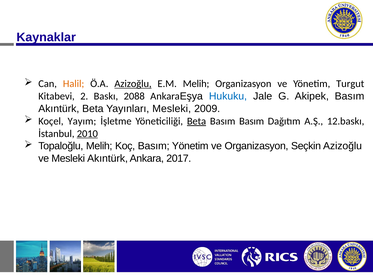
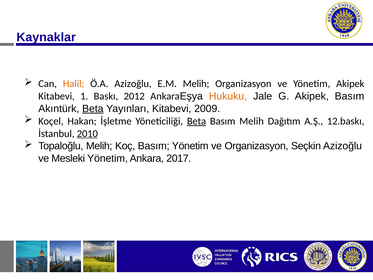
Azizoğlu underline: present -> none (133, 84)
Yönetim Turgut: Turgut -> Akipek (350, 84)
2: 2 -> 1 (84, 96)
2088: 2088 -> 2012 (134, 96)
Hukuku colour: blue -> orange (228, 96)
Beta underline: none -> present (93, 109)
Yayınları Mesleki: Mesleki -> Kitabevi (172, 109)
Yayım: Yayım -> Hakan (82, 121)
Basım Basım: Basım -> Melih (252, 121)
Mesleki Akıntürk: Akıntürk -> Yönetim (108, 158)
